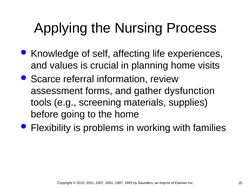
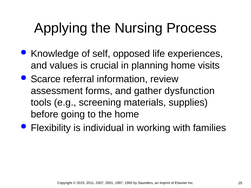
affecting: affecting -> opposed (131, 54)
problems: problems -> individual (103, 128)
